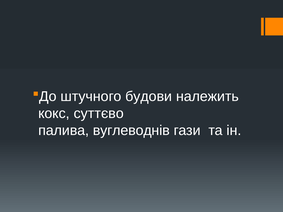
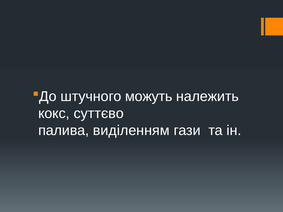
будови: будови -> можуть (149, 97)
вуглеводнів: вуглеводнів -> виділенням (131, 131)
